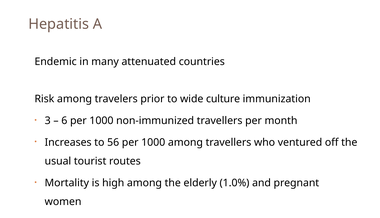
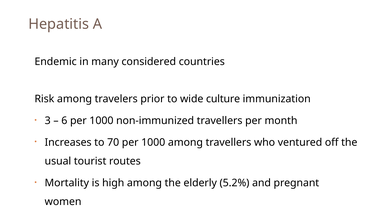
attenuated: attenuated -> considered (149, 62)
56: 56 -> 70 (113, 142)
1.0%: 1.0% -> 5.2% (234, 183)
